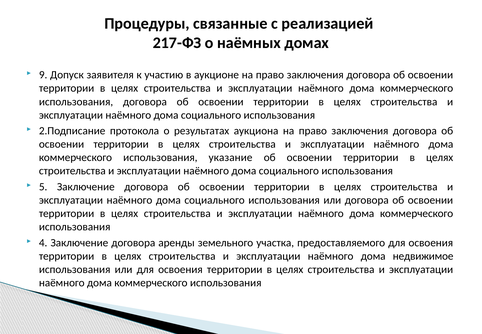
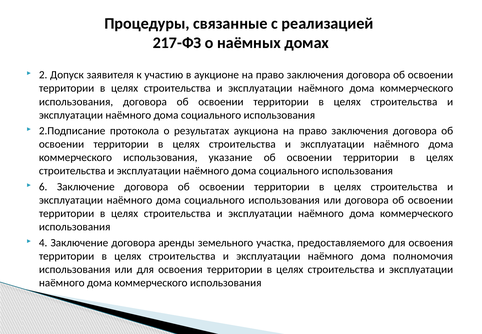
9: 9 -> 2 (43, 75)
5: 5 -> 6 (43, 187)
недвижимое: недвижимое -> полномочия (423, 256)
